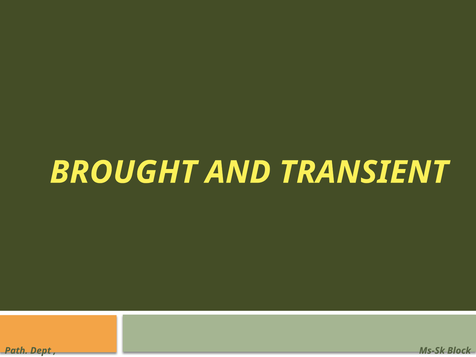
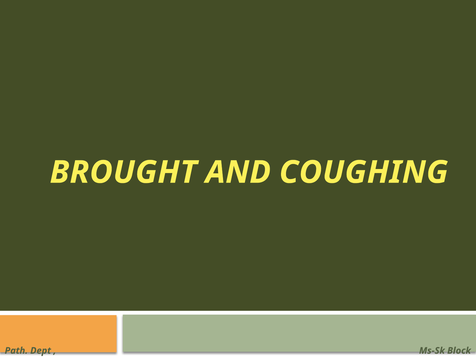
TRANSIENT: TRANSIENT -> COUGHING (364, 172)
